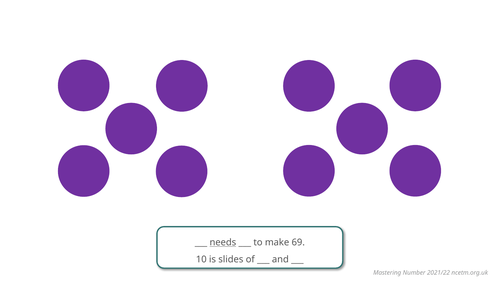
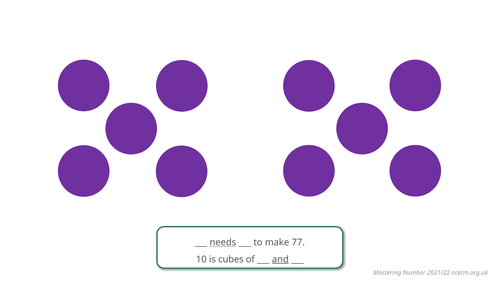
69: 69 -> 77 (298, 242)
slides: slides -> cubes (231, 259)
and underline: none -> present (280, 259)
